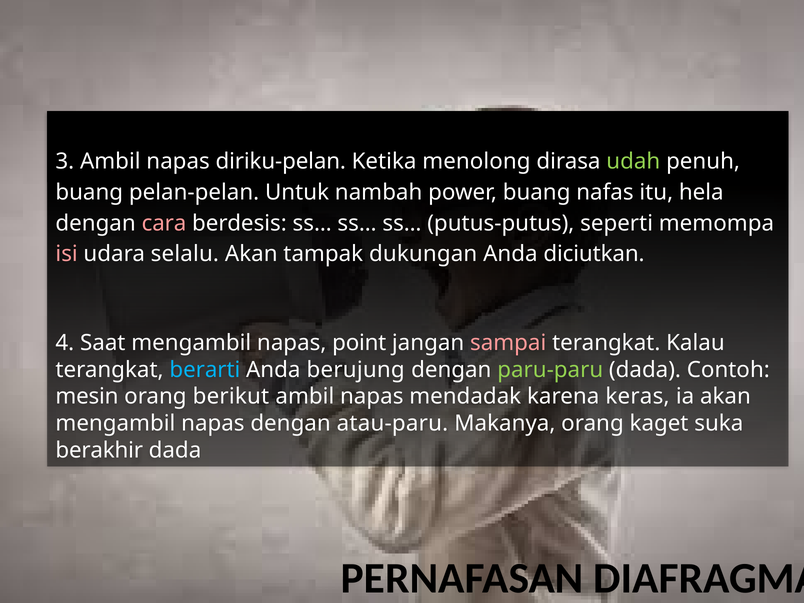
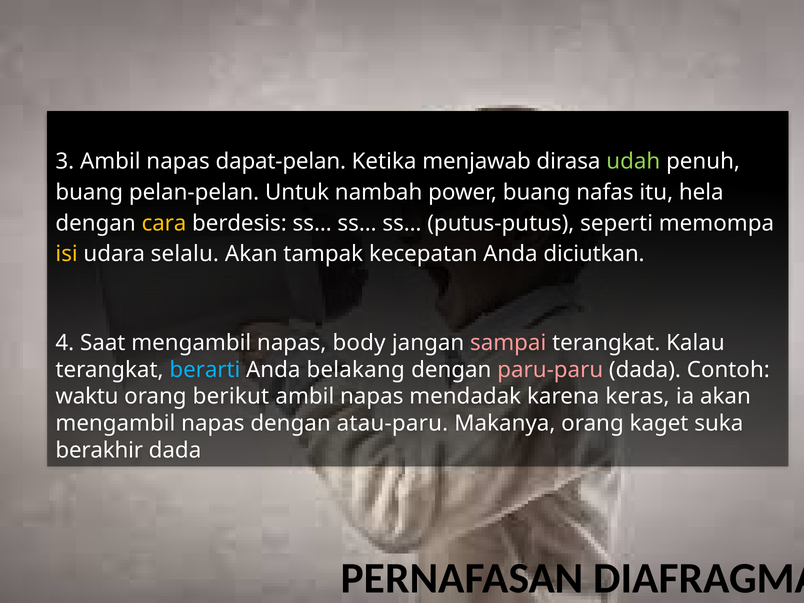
diriku-pelan: diriku-pelan -> dapat-pelan (281, 162)
menolong: menolong -> menjawab (477, 162)
cara colour: pink -> yellow (164, 223)
isi colour: pink -> yellow (67, 254)
dukungan: dukungan -> kecepatan (423, 254)
point: point -> body (359, 343)
berujung: berujung -> belakang (356, 370)
paru-paru colour: light green -> pink (550, 370)
mesin: mesin -> waktu (87, 397)
